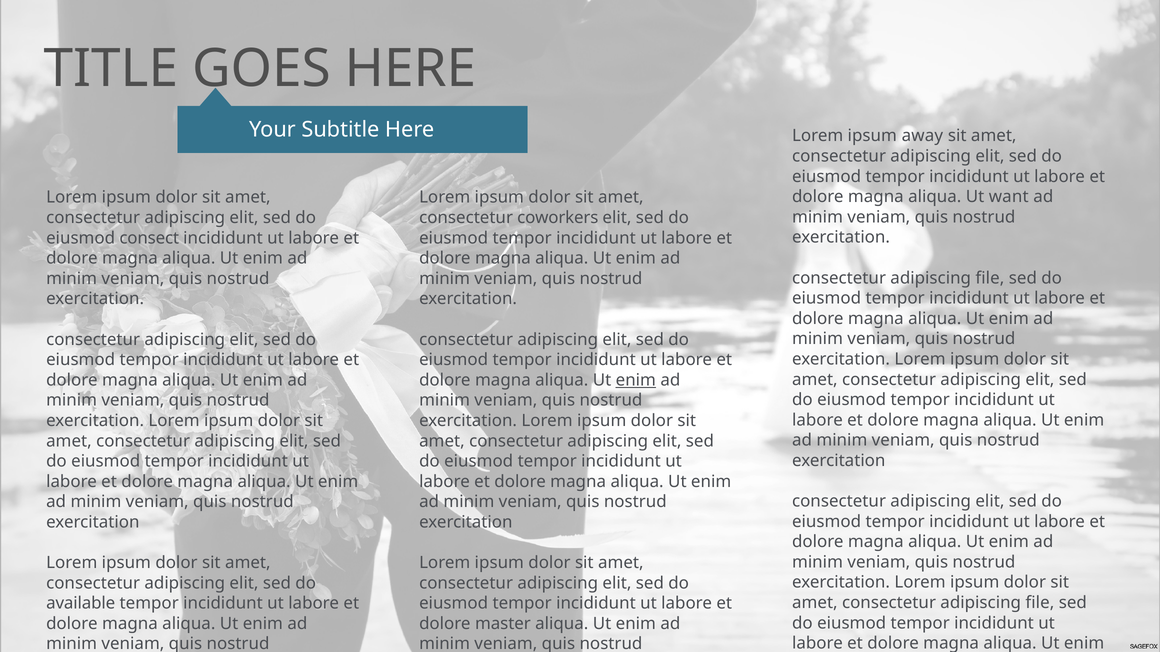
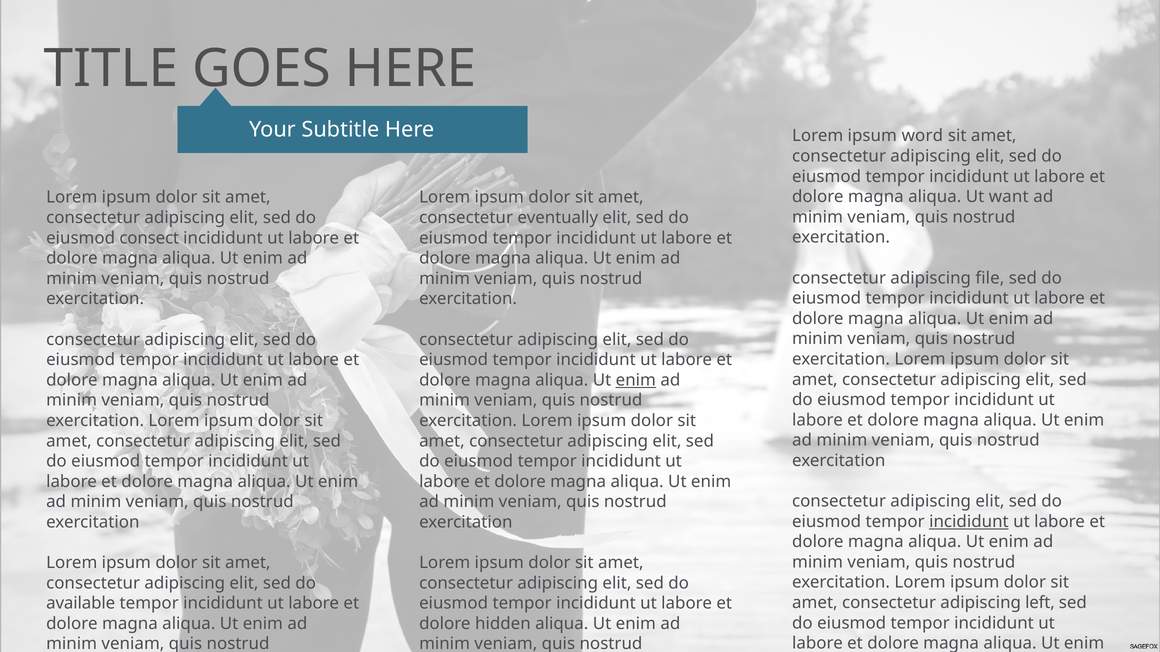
away: away -> word (922, 136)
coworkers: coworkers -> eventually (558, 218)
incididunt underline: none -> present (969, 522)
amet consectetur adipiscing file: file -> left (1040, 603)
master: master -> hidden (503, 624)
